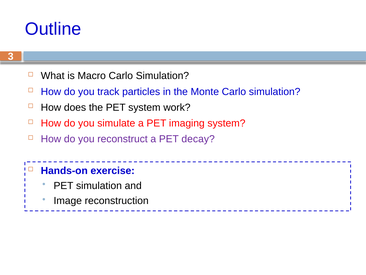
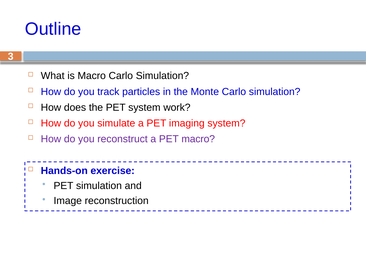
PET decay: decay -> macro (198, 139)
